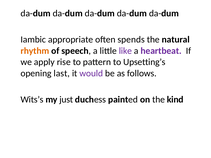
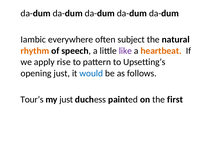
appropriate: appropriate -> everywhere (71, 40)
spends: spends -> subject (131, 40)
heartbeat colour: purple -> orange (161, 51)
opening last: last -> just (62, 73)
would colour: purple -> blue (91, 73)
Wits’s: Wits’s -> Tour’s (32, 100)
kind: kind -> first (175, 100)
